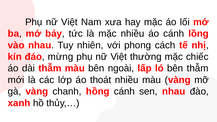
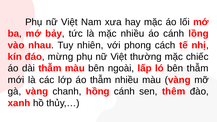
áo thoát: thoát -> thẫm (101, 80)
sen nhau: nhau -> thêm (174, 91)
